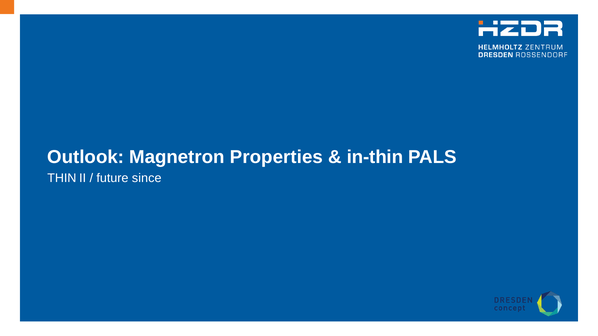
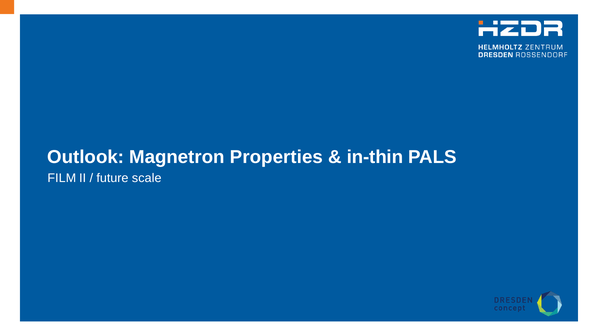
THIN: THIN -> FILM (62, 178)
since: since -> scale (147, 178)
